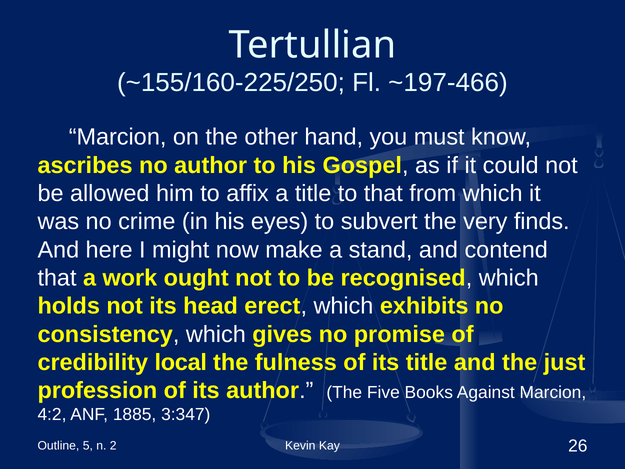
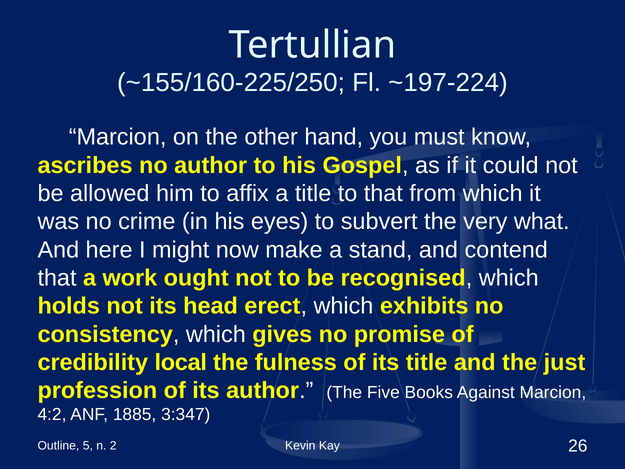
~197-466: ~197-466 -> ~197-224 (448, 83)
finds: finds -> what (542, 222)
